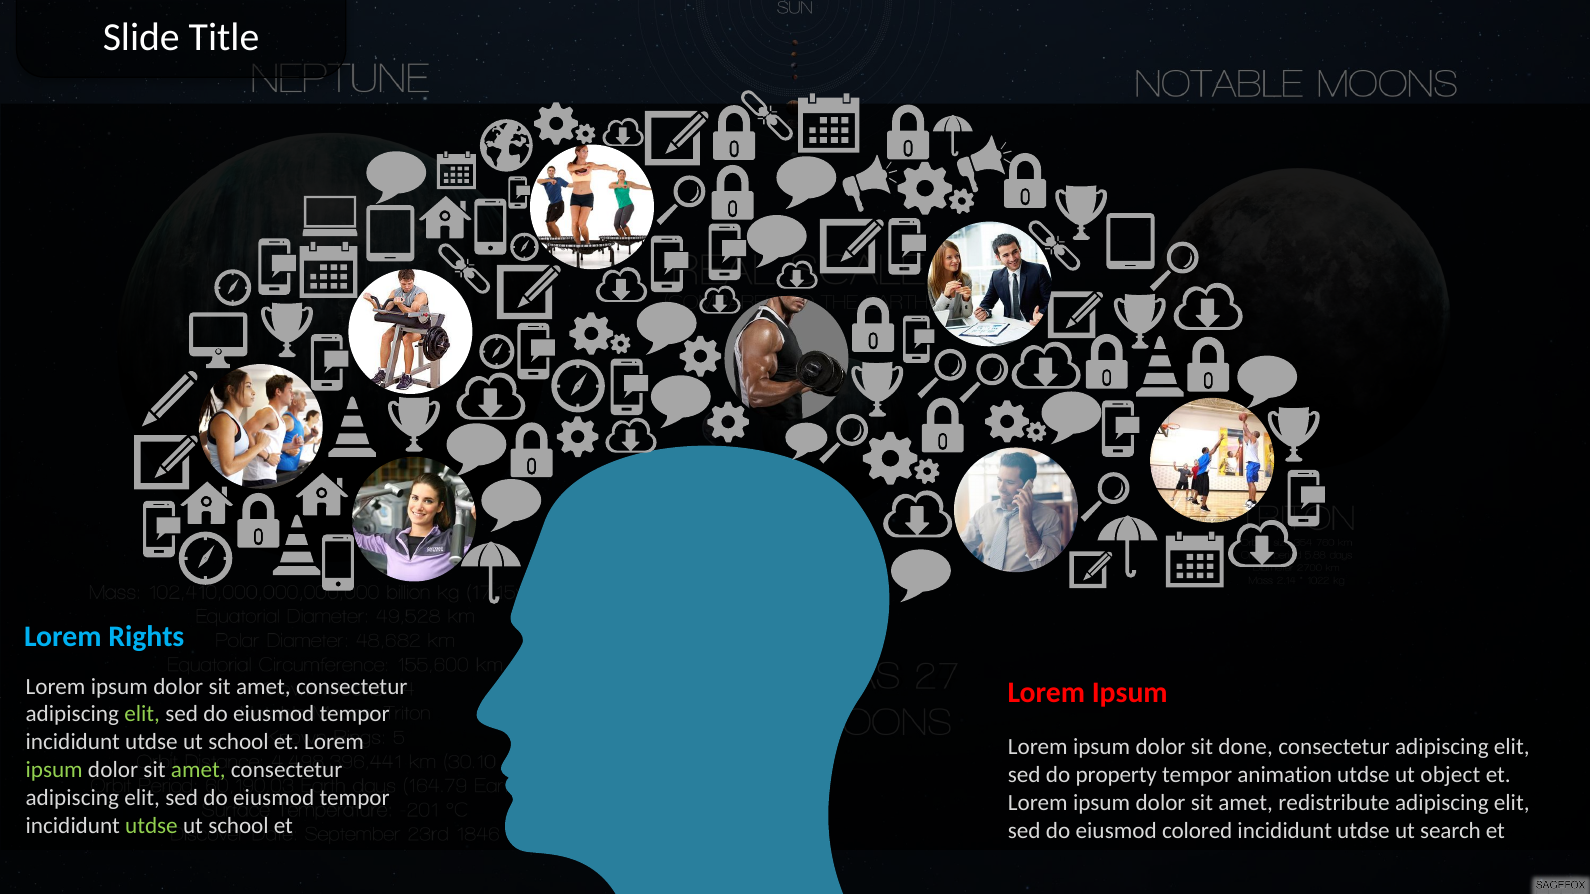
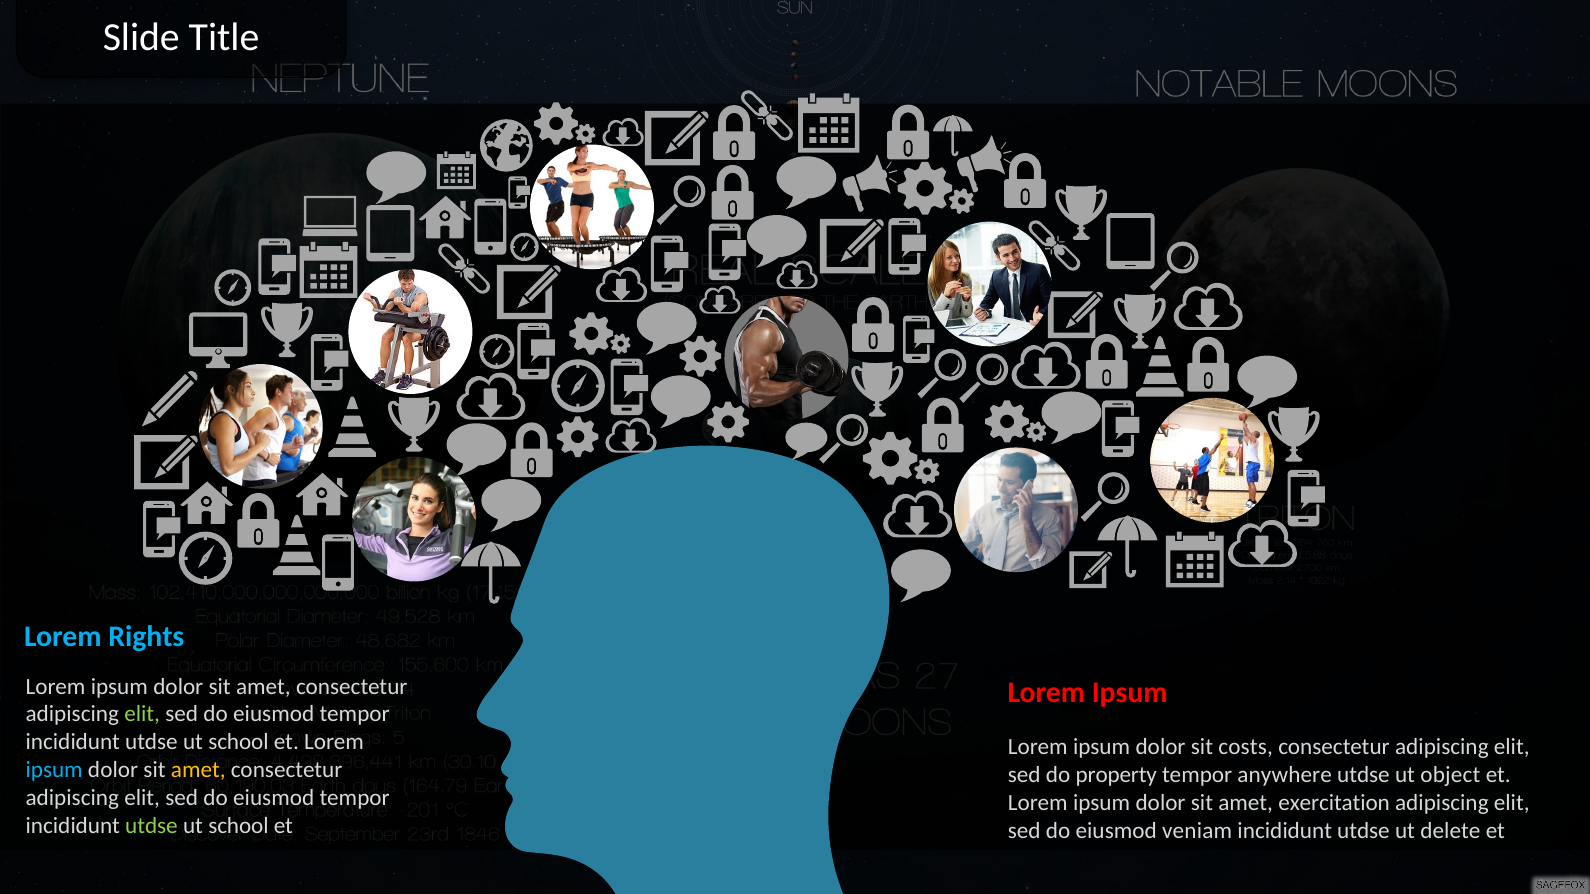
done: done -> costs (1246, 747)
ipsum colour: light green -> light blue (54, 770)
amet colour: light green -> yellow (198, 770)
animation: animation -> anywhere (1285, 775)
redistribute: redistribute -> exercitation (1334, 803)
colored: colored -> veniam (1197, 831)
search: search -> delete (1450, 831)
